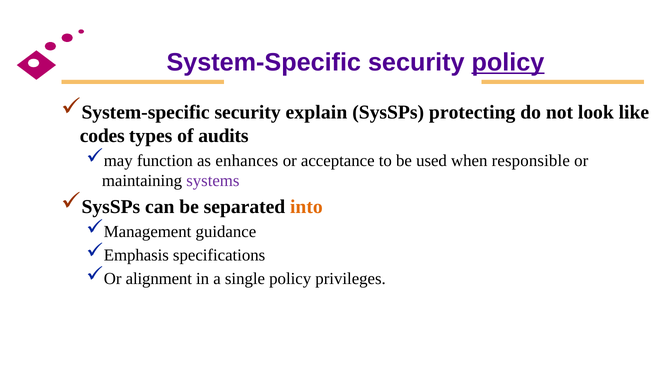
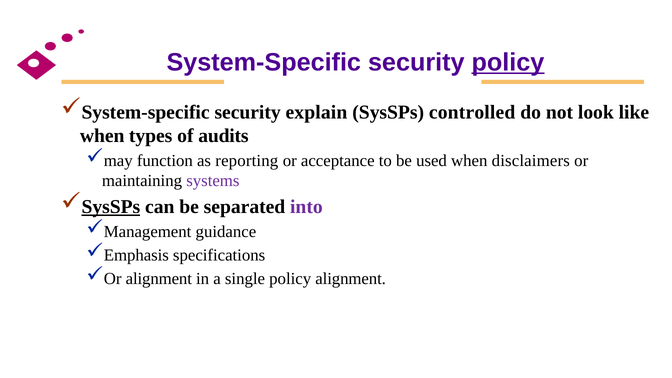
protecting: protecting -> controlled (472, 112)
codes: codes -> when (102, 136)
enhances: enhances -> reporting (247, 161)
responsible: responsible -> disclaimers (531, 161)
SysSPs underline: none -> present (111, 207)
into colour: orange -> purple (306, 207)
policy privileges: privileges -> alignment (351, 279)
